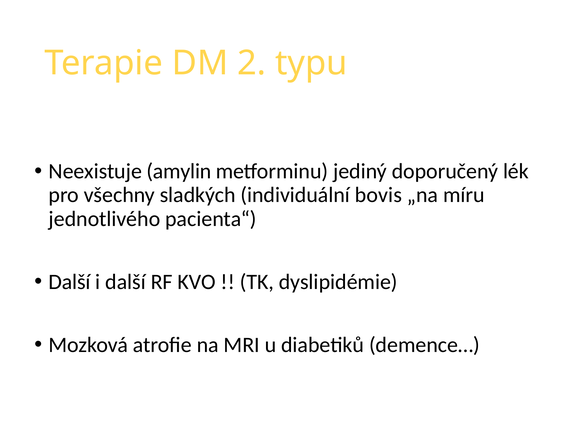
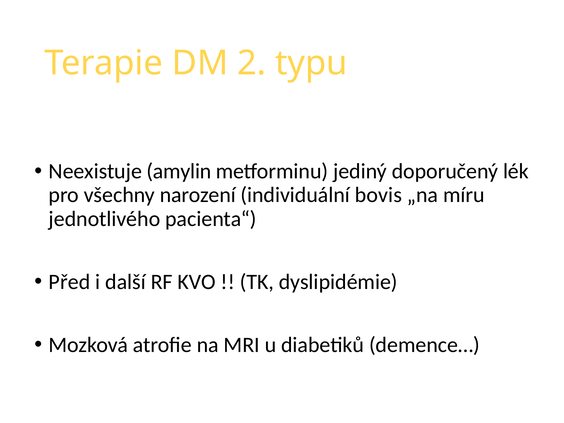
sladkých: sladkých -> narození (198, 195)
Další: Další -> Před (69, 282)
